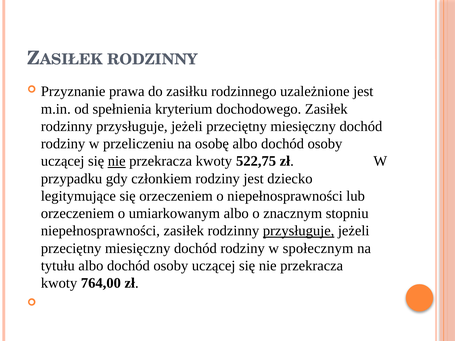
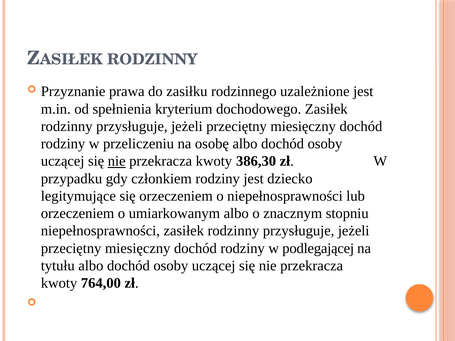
522,75: 522,75 -> 386,30 (256, 161)
przysługuje underline: present -> none (299, 231)
społecznym: społecznym -> podlegającej (318, 248)
